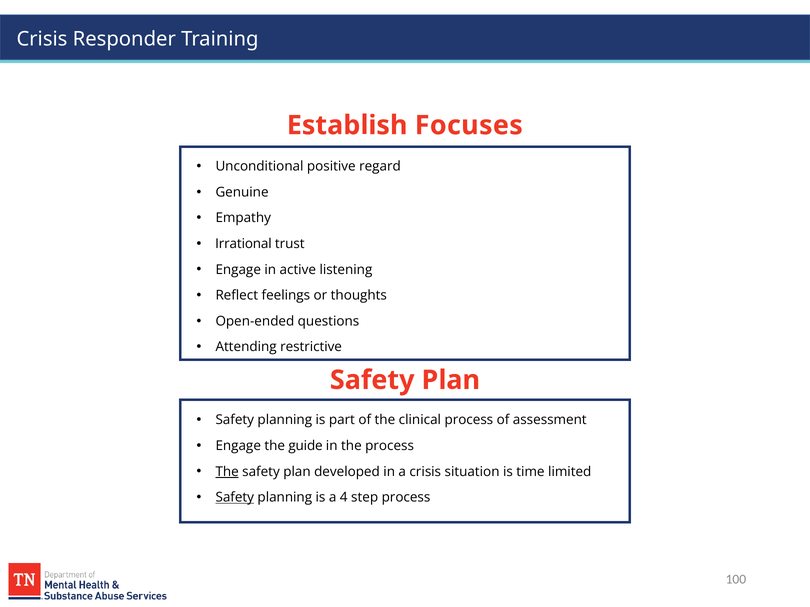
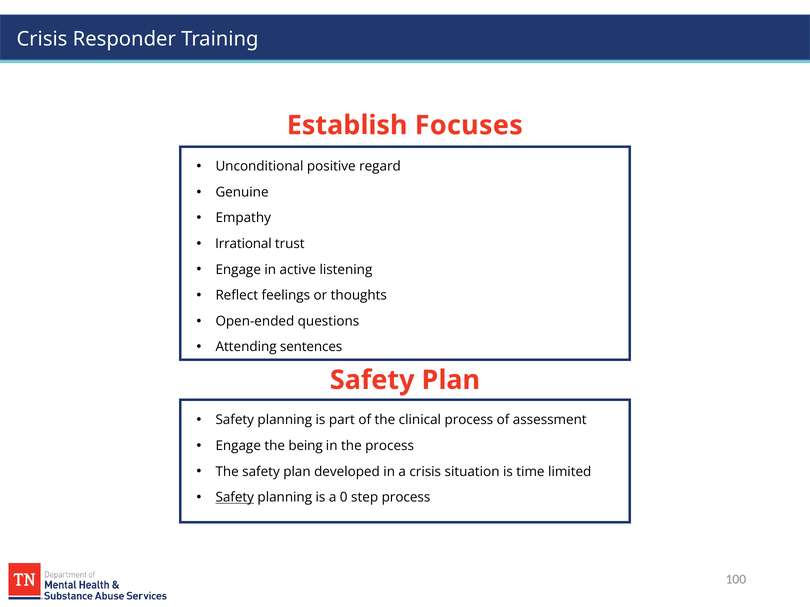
restrictive: restrictive -> sentences (311, 347)
guide: guide -> being (306, 446)
The underline: present -> none (227, 472)
4: 4 -> 0 (344, 498)
